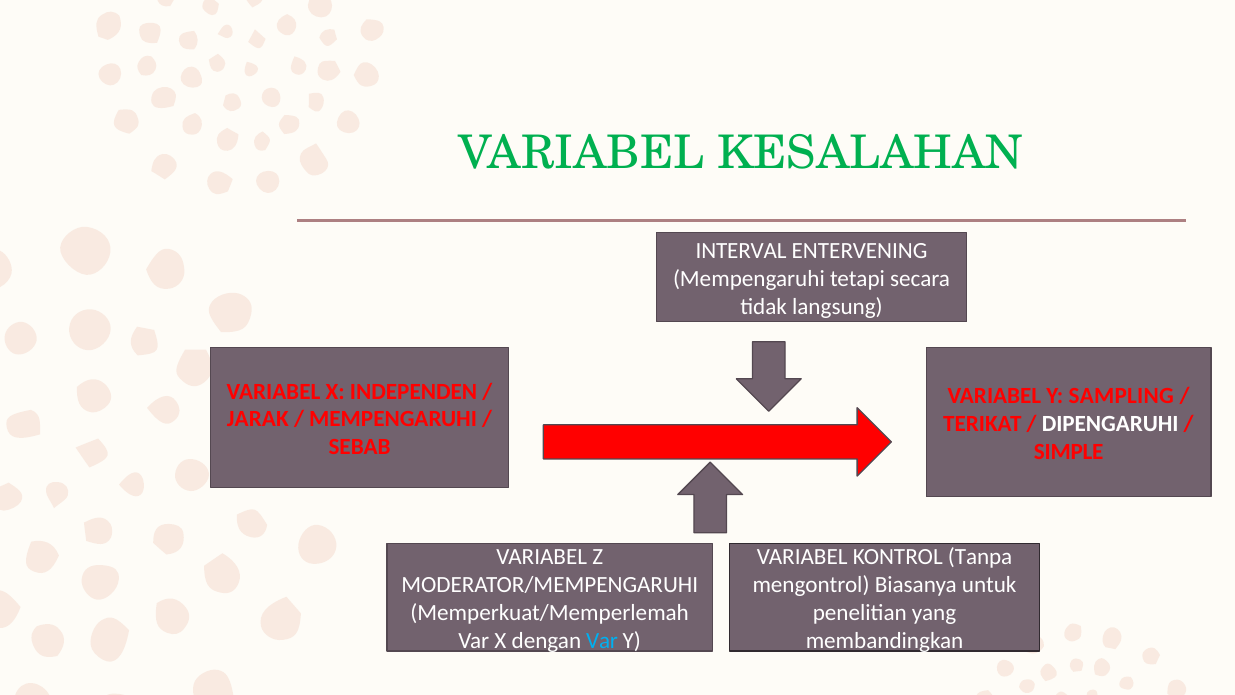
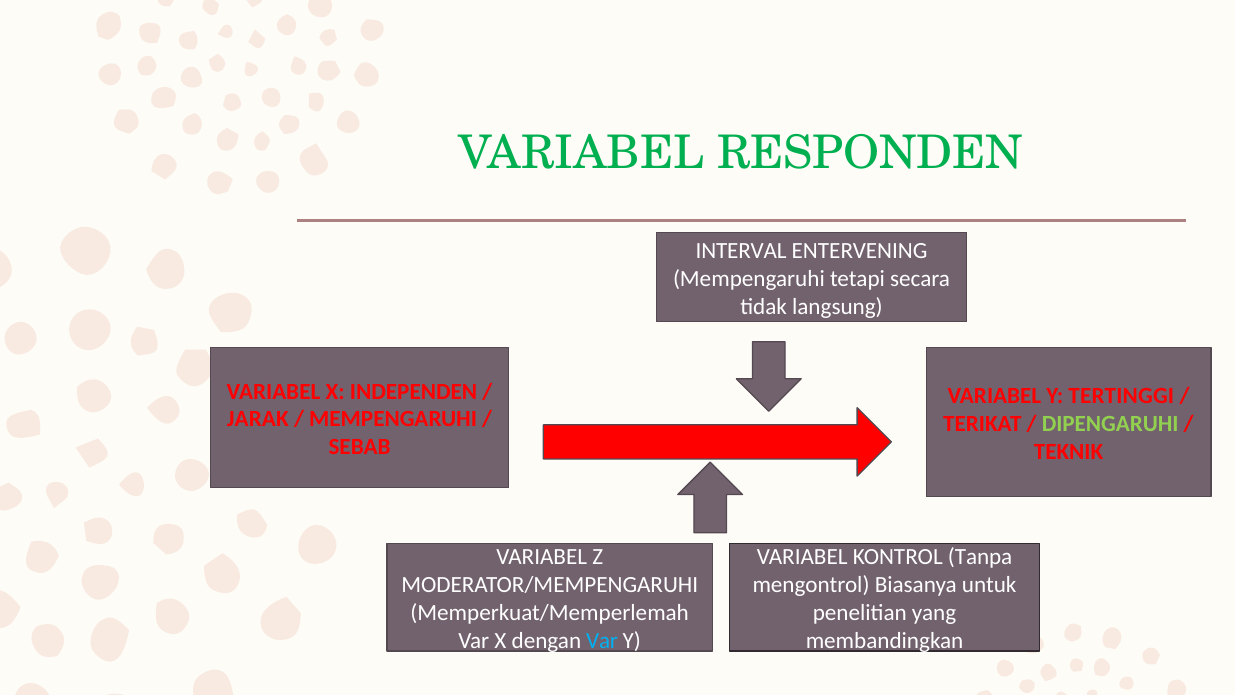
KESALAHAN: KESALAHAN -> RESPONDEN (871, 153)
SAMPLING: SAMPLING -> TERTINGGI (1121, 396)
DIPENGARUHI colour: white -> light green (1110, 424)
SIMPLE: SIMPLE -> TEKNIK (1069, 451)
